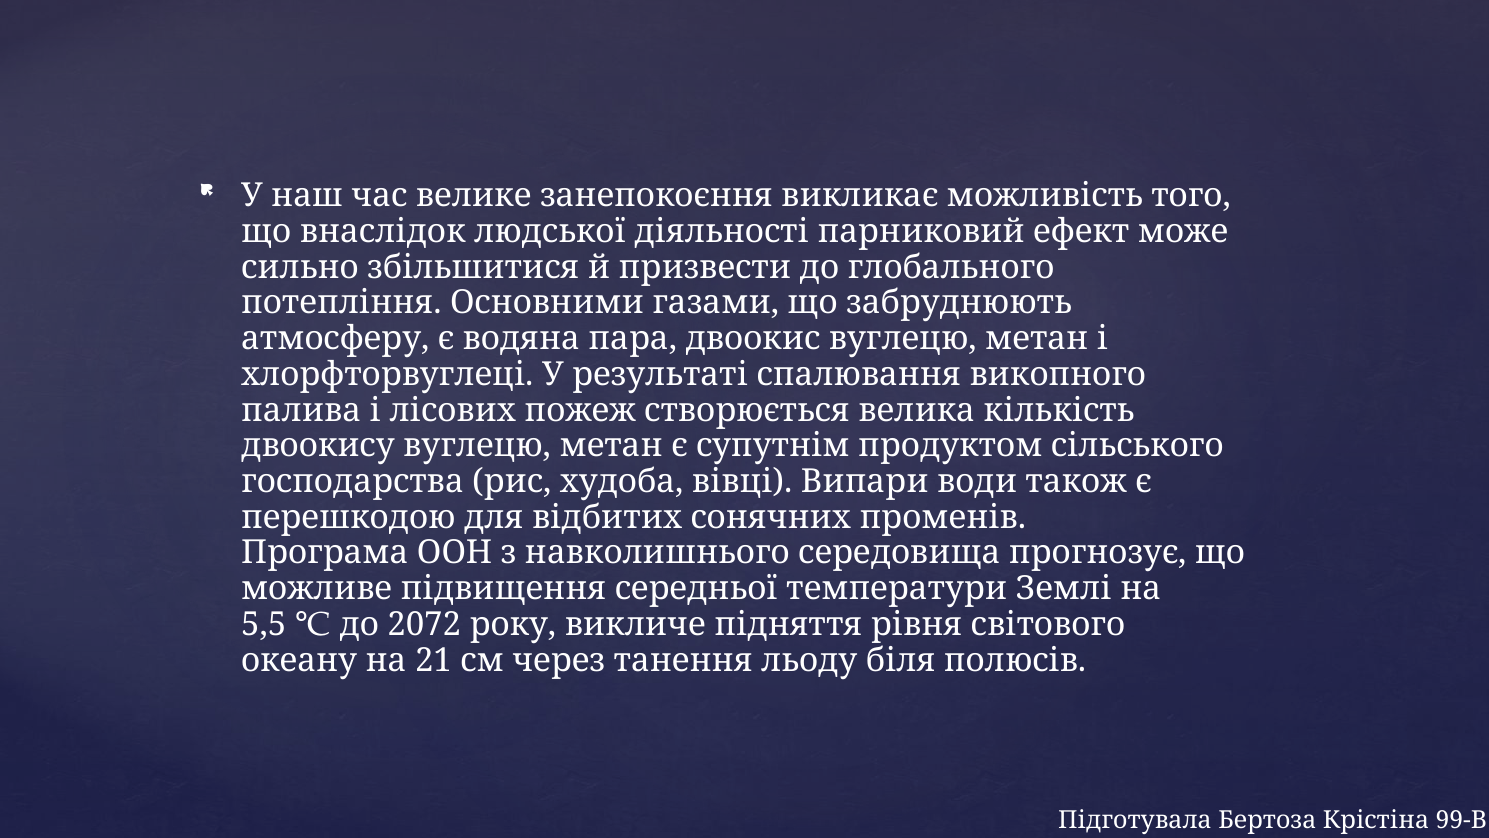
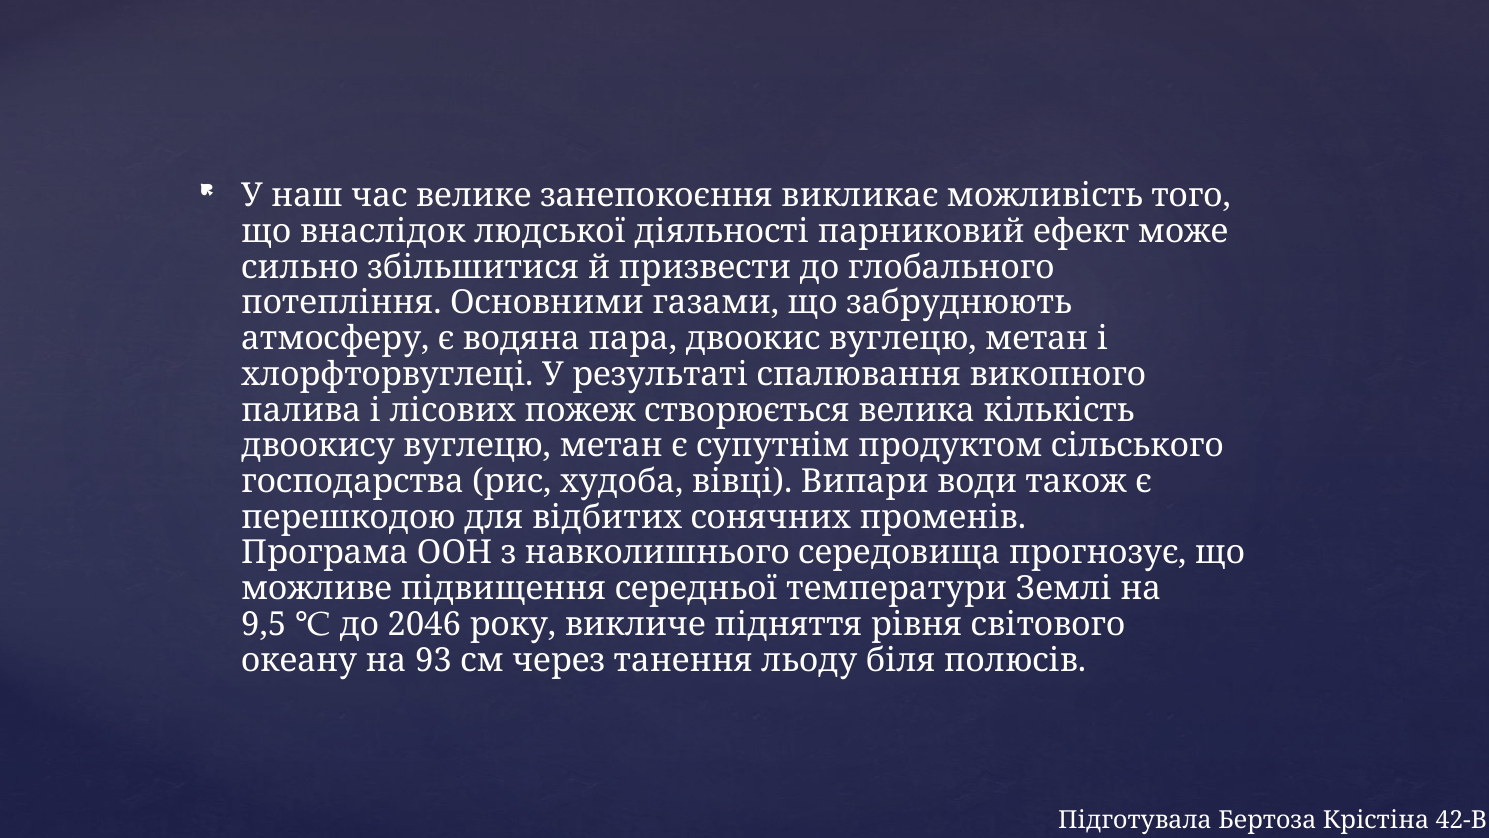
5,5: 5,5 -> 9,5 (264, 624)
2072: 2072 -> 2046 (424, 624)
21: 21 -> 93 (433, 660)
99-В: 99-В -> 42-В (1461, 820)
